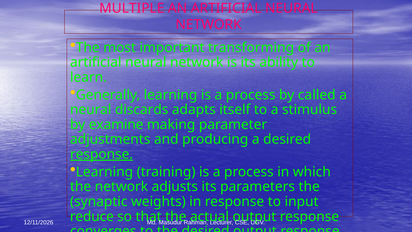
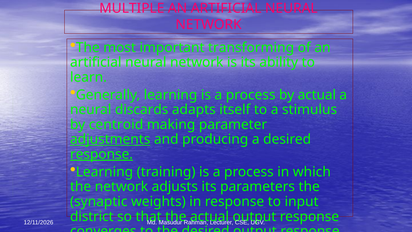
by called: called -> actual (317, 95)
examine: examine -> centroid (116, 124)
adjustments underline: none -> present (110, 139)
reduce: reduce -> district (92, 216)
